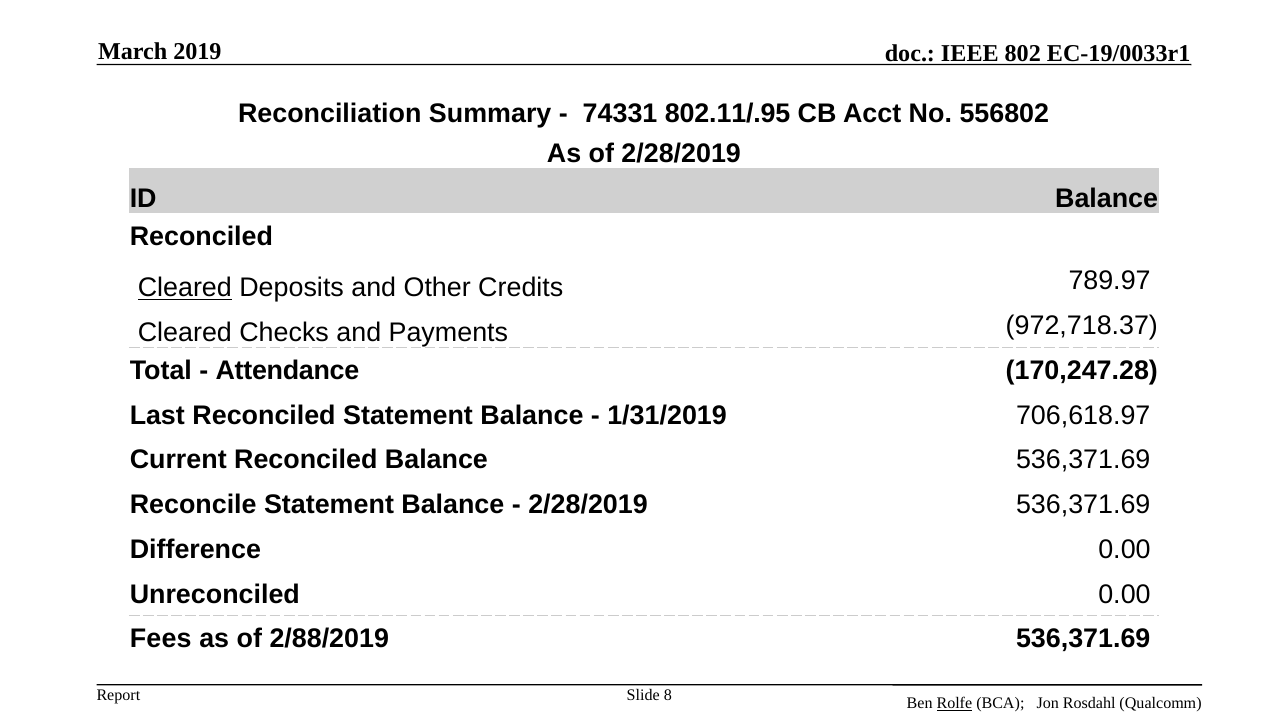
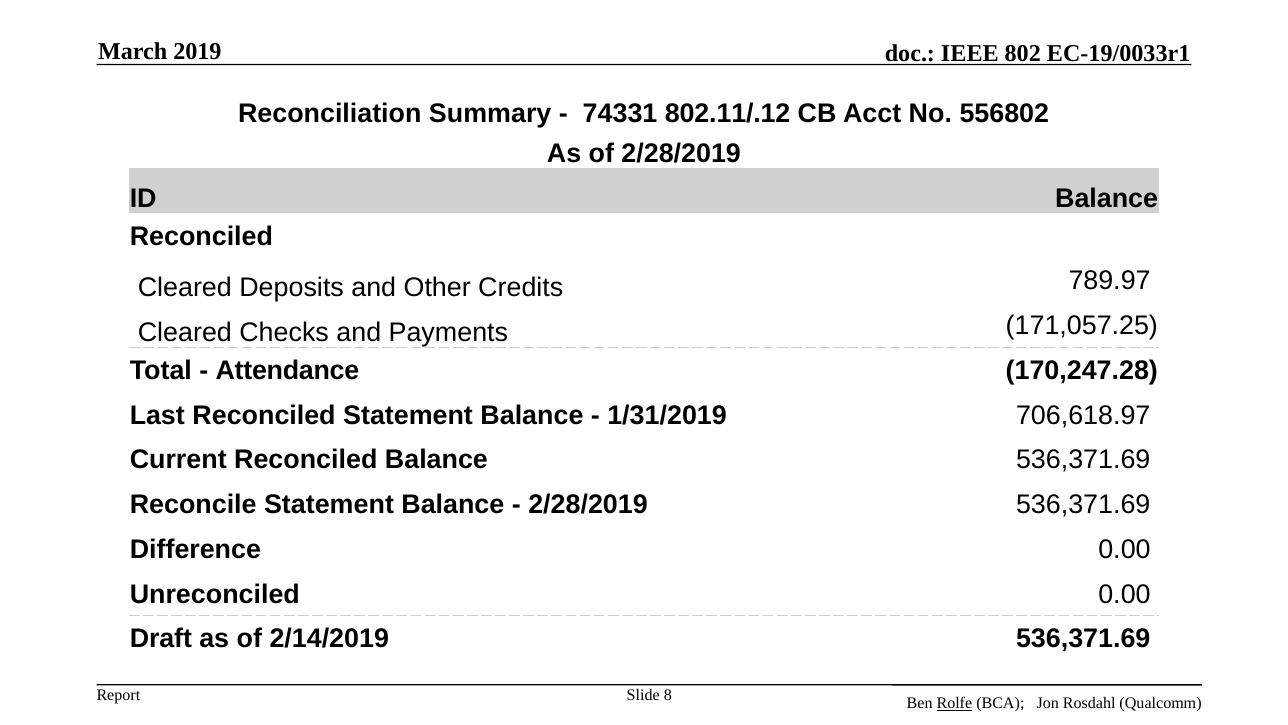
802.11/.95: 802.11/.95 -> 802.11/.12 (728, 114)
Cleared underline: present -> none (185, 288)
972,718.37: 972,718.37 -> 171,057.25 (1082, 326)
Fees: Fees -> Draft (161, 639)
2/88/2019: 2/88/2019 -> 2/14/2019 (329, 639)
